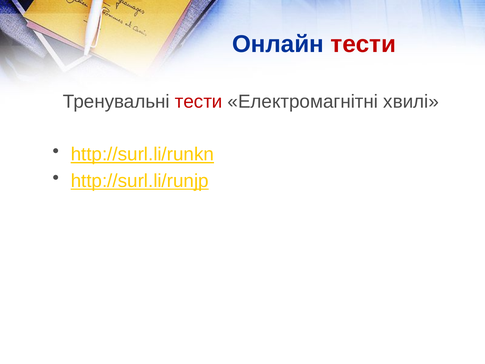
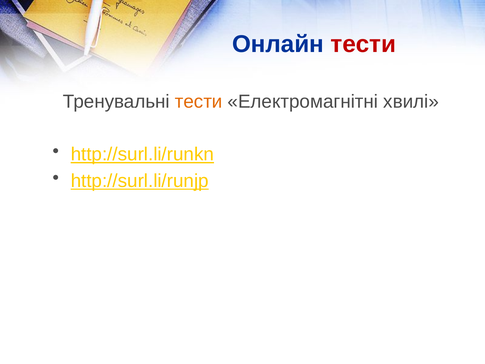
тести colour: red -> orange (199, 101)
